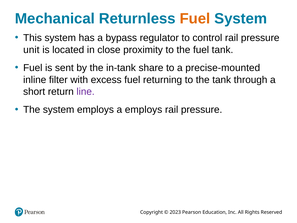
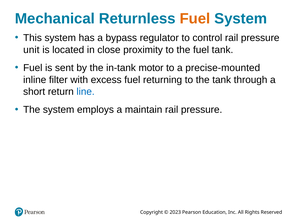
share: share -> motor (151, 68)
line colour: purple -> blue (86, 92)
a employs: employs -> maintain (144, 110)
